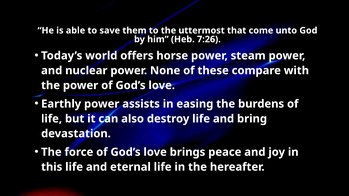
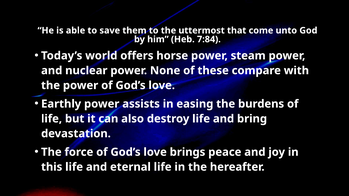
7:26: 7:26 -> 7:84 (209, 39)
